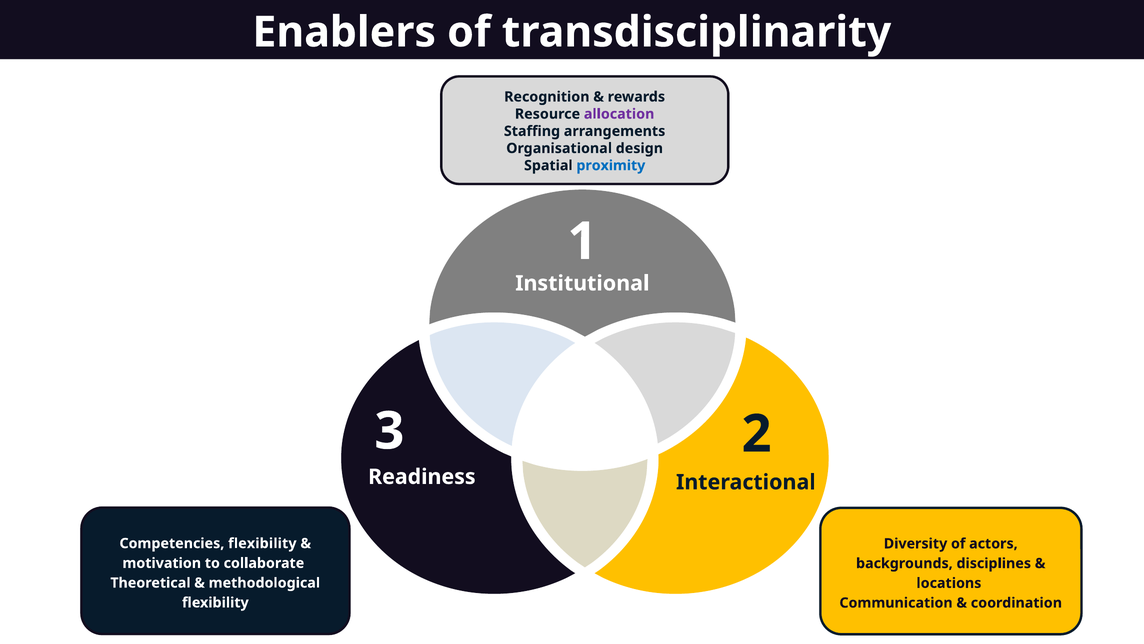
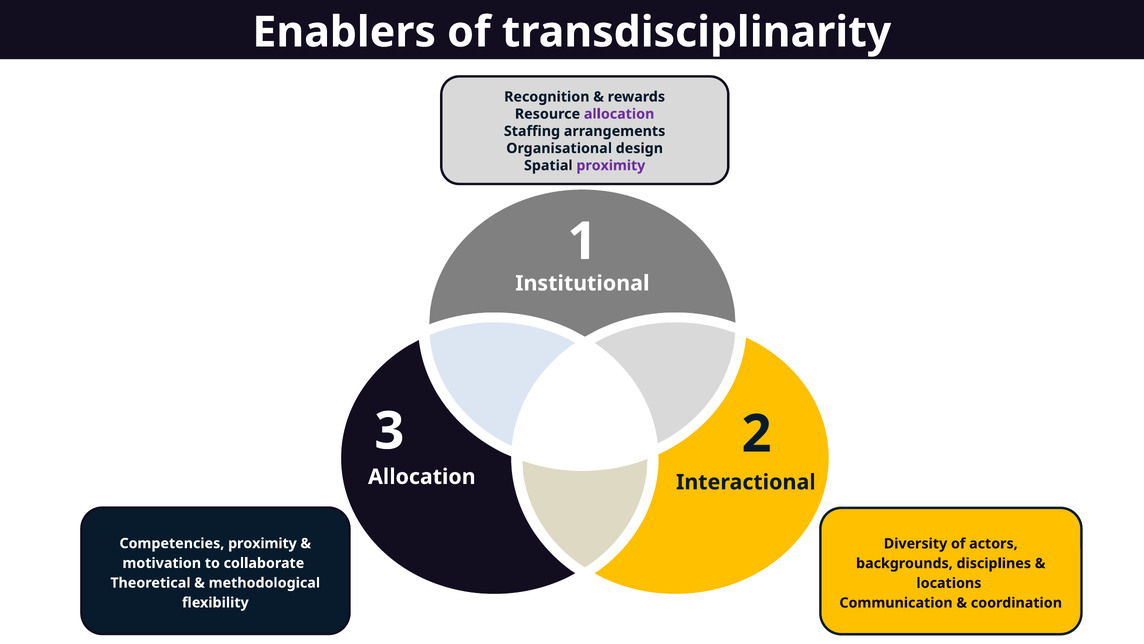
proximity colour: blue -> purple (611, 165)
Readiness: Readiness -> Allocation (422, 477)
Competencies flexibility: flexibility -> proximity (262, 543)
